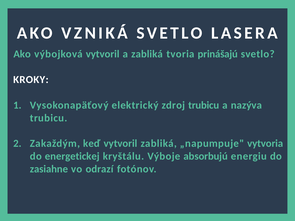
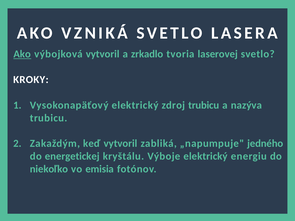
Ako underline: none -> present (22, 54)
a zabliká: zabliká -> zrkadlo (147, 54)
prinášajú: prinášajú -> laserovej (218, 54)
vytvoria: vytvoria -> jedného (265, 144)
Výboje absorbujú: absorbujú -> elektrický (206, 156)
zasiahne: zasiahne -> niekoľko (49, 169)
odrazí: odrazí -> emisia (100, 169)
